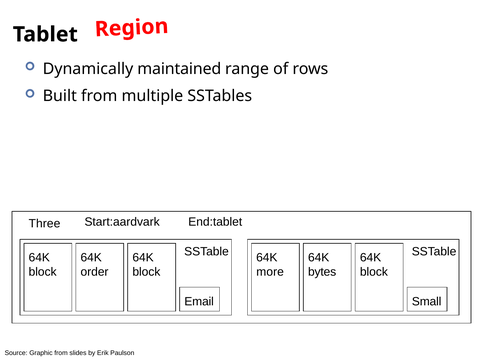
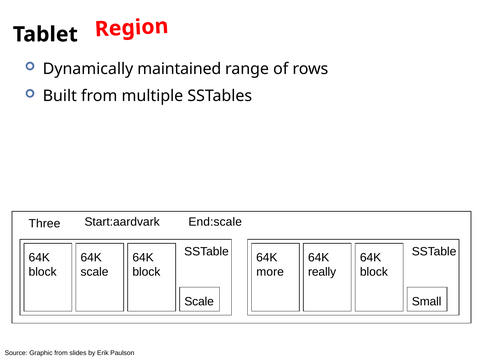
End:tablet: End:tablet -> End:scale (215, 222)
order: order -> scale (95, 272)
bytes: bytes -> really (322, 272)
Email: Email -> Scale (199, 302)
